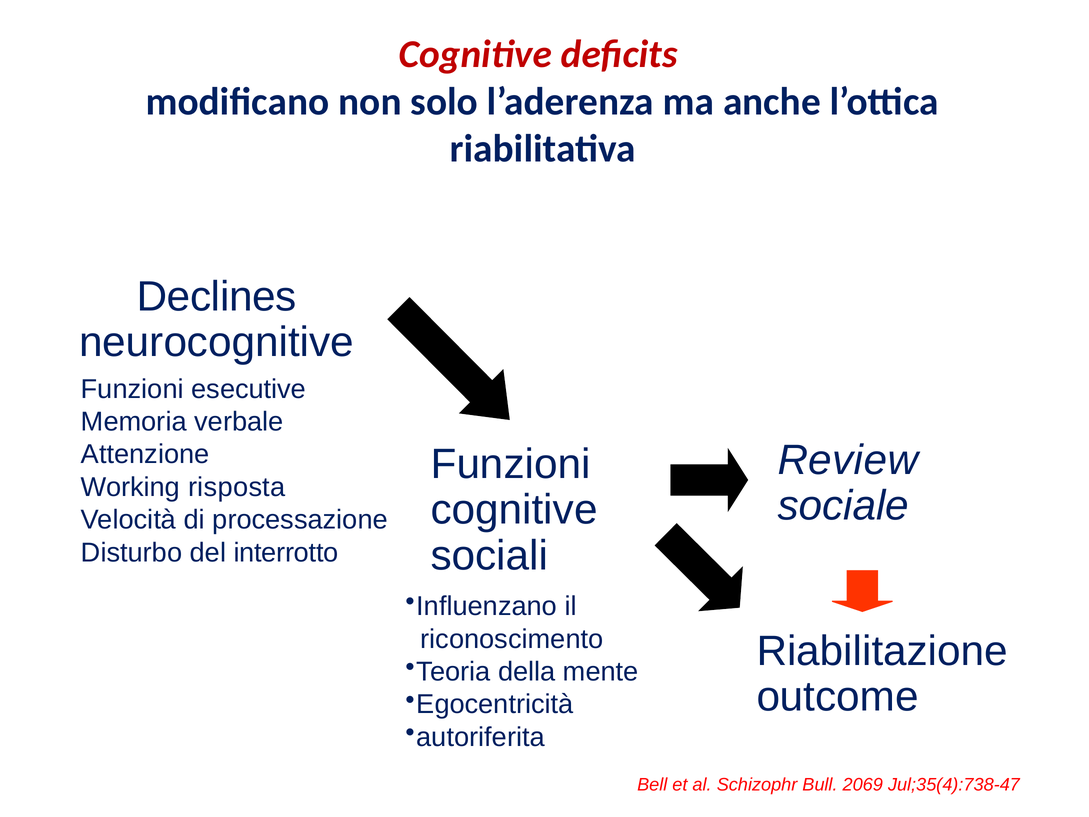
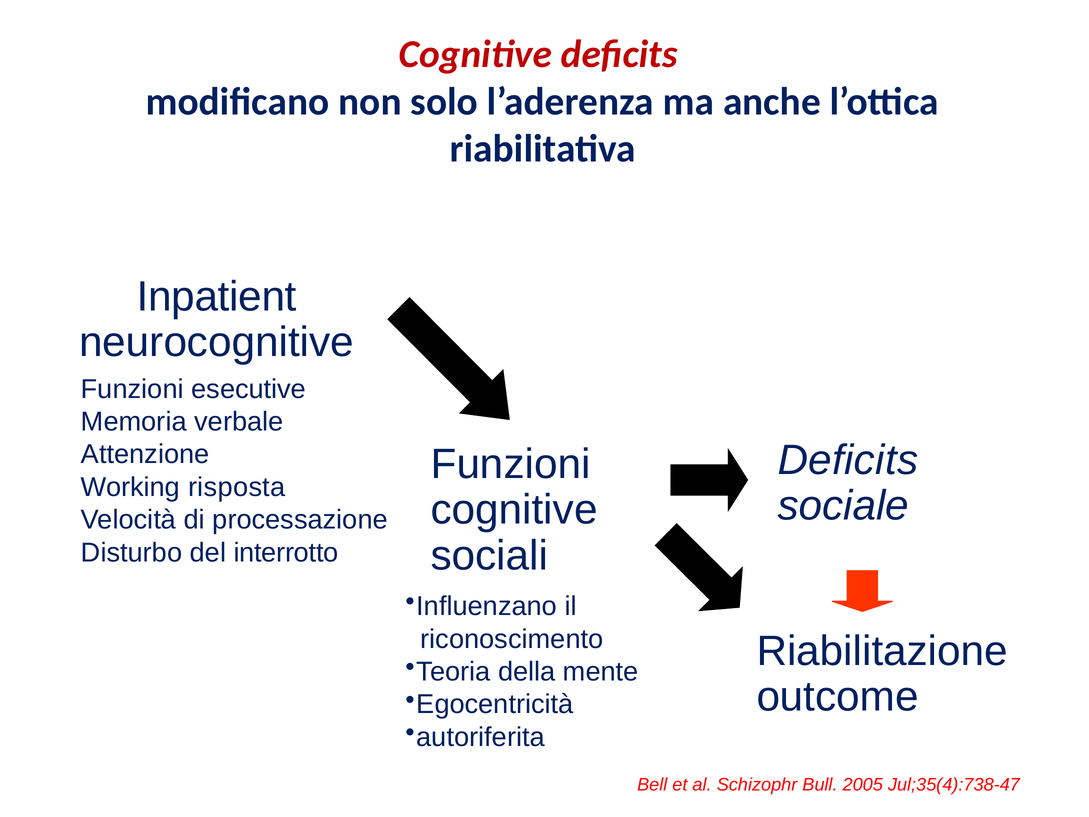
Declines: Declines -> Inpatient (217, 296)
Review: Review -> Deficits (848, 460)
2069: 2069 -> 2005 (863, 784)
